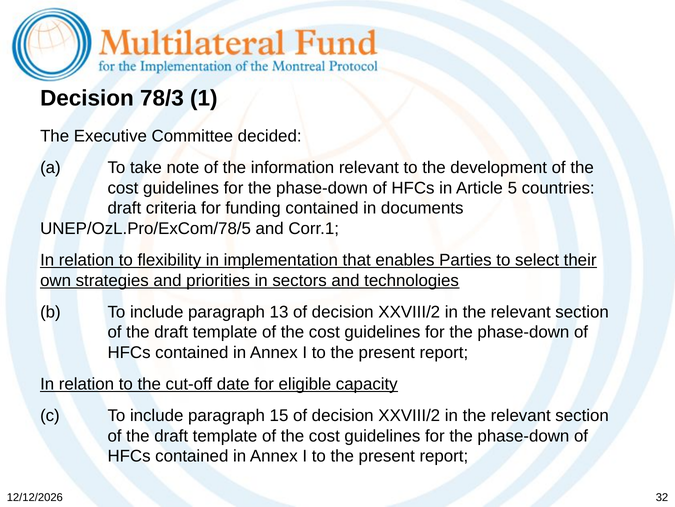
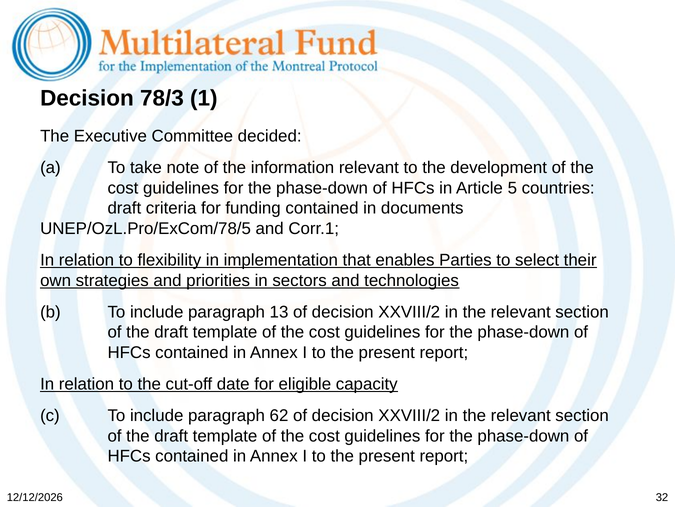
15: 15 -> 62 (279, 415)
